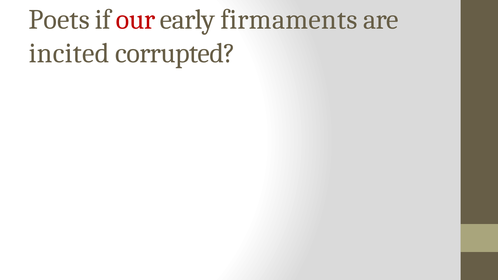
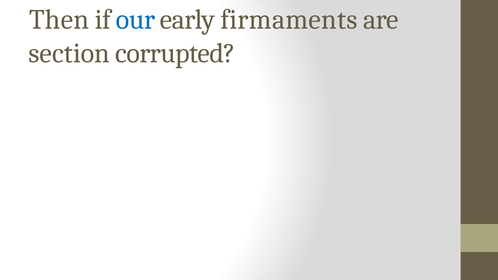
Poets: Poets -> Then (59, 20)
our colour: red -> blue (136, 20)
incited: incited -> section (69, 53)
